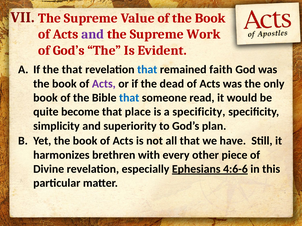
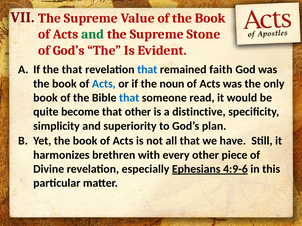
and colour: purple -> green (93, 34)
Work: Work -> Stone (203, 34)
Acts colour: purple -> blue (104, 84)
dead: dead -> noun (172, 84)
that place: place -> other (138, 112)
a specificity: specificity -> distinctive (199, 112)
4:6-6: 4:6-6 -> 4:9-6 (235, 169)
